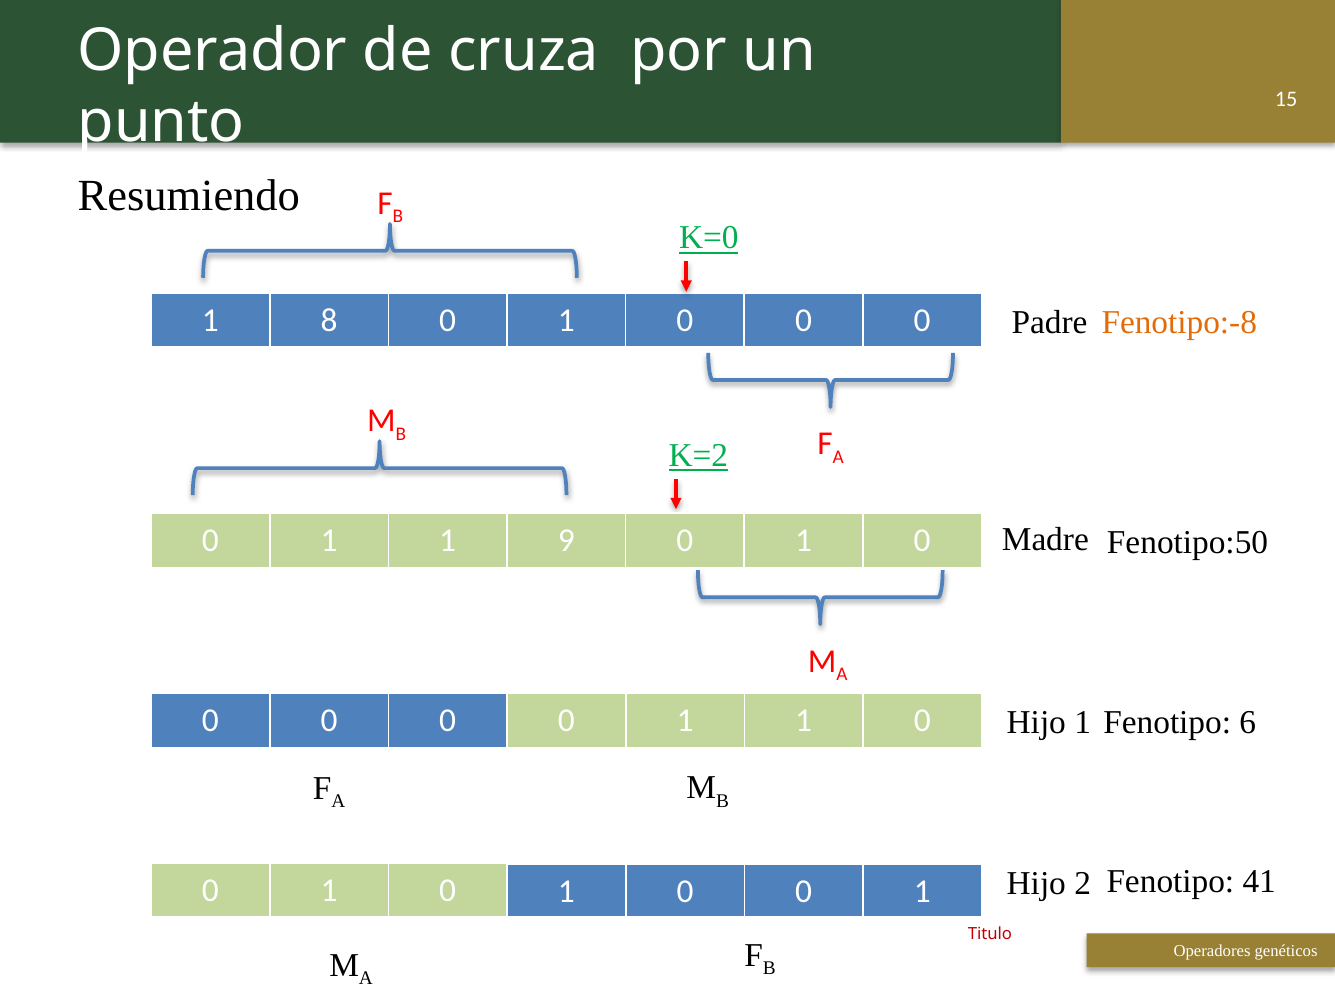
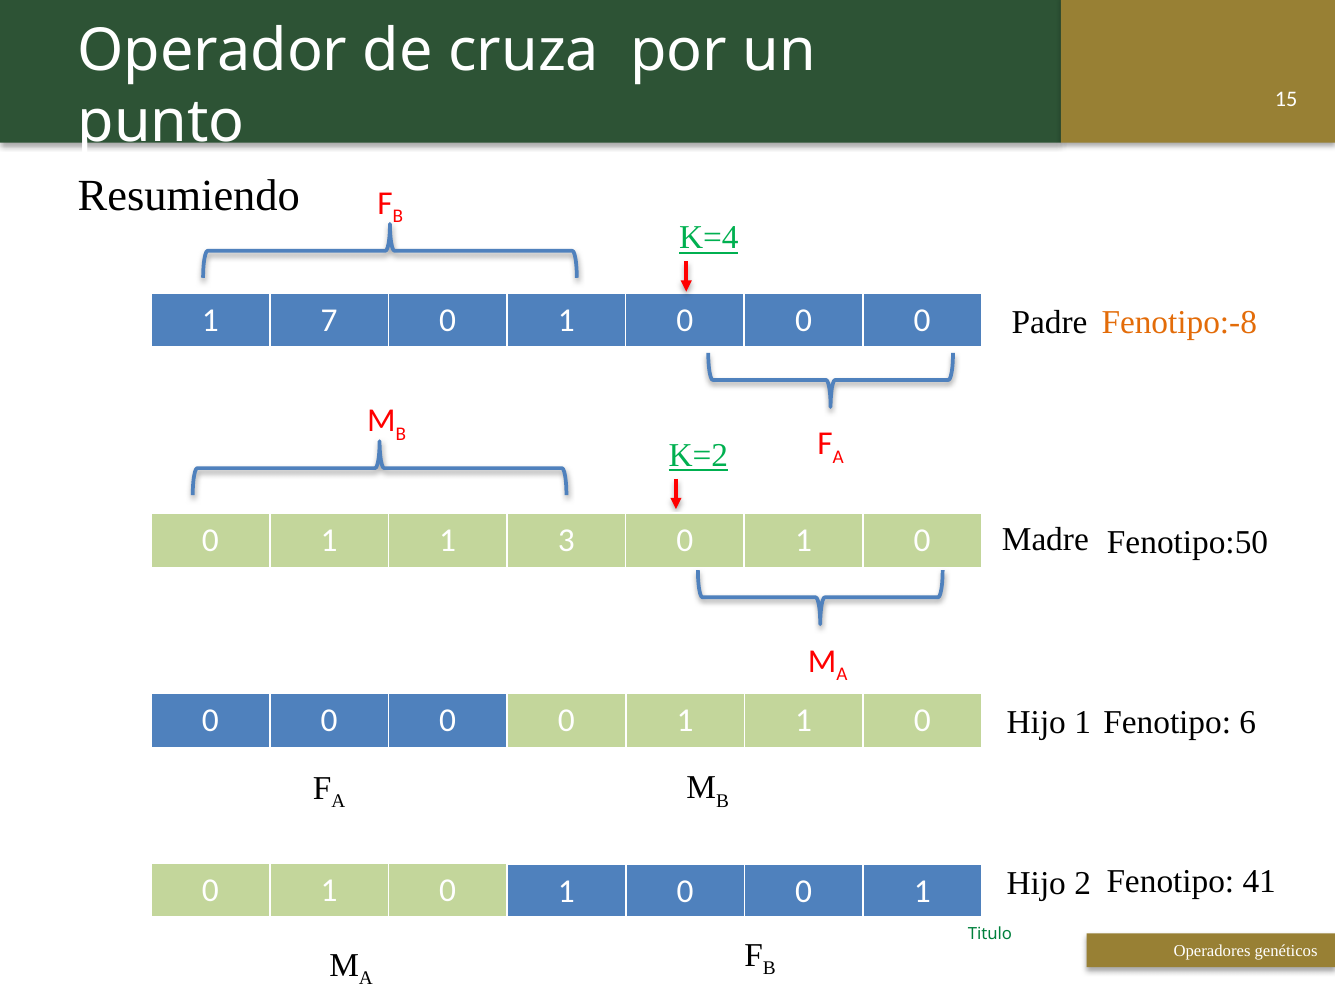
K=0: K=0 -> K=4 (709, 238)
8: 8 -> 7 (329, 321)
9: 9 -> 3 (566, 541)
Titulo colour: red -> green (990, 935)
